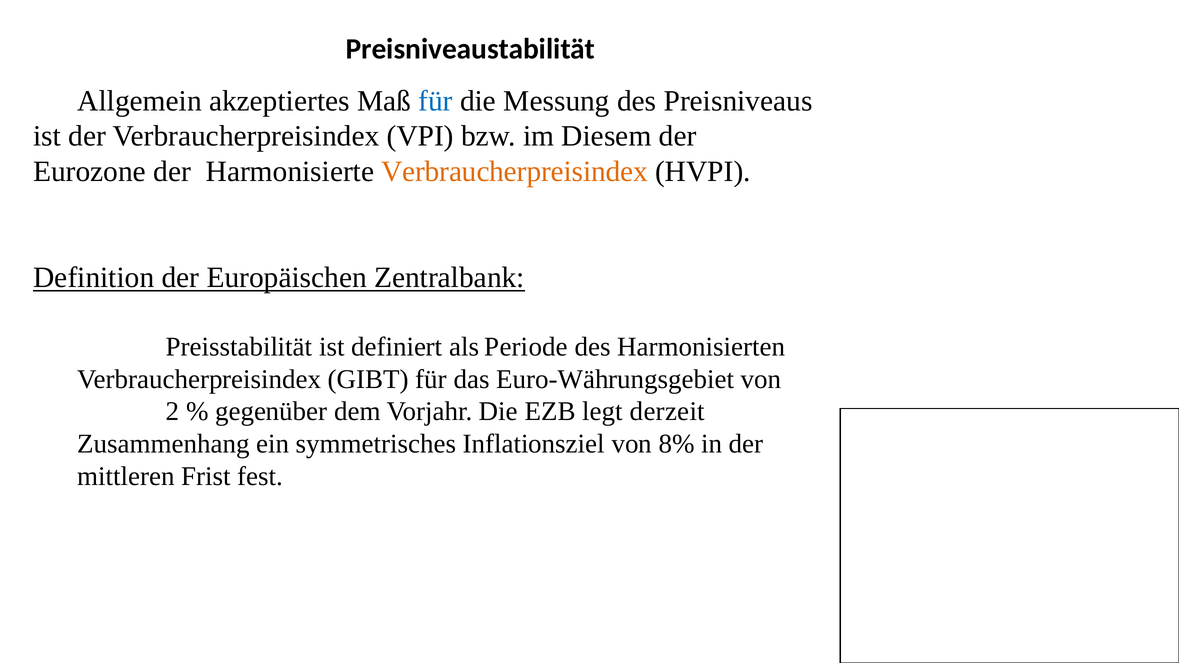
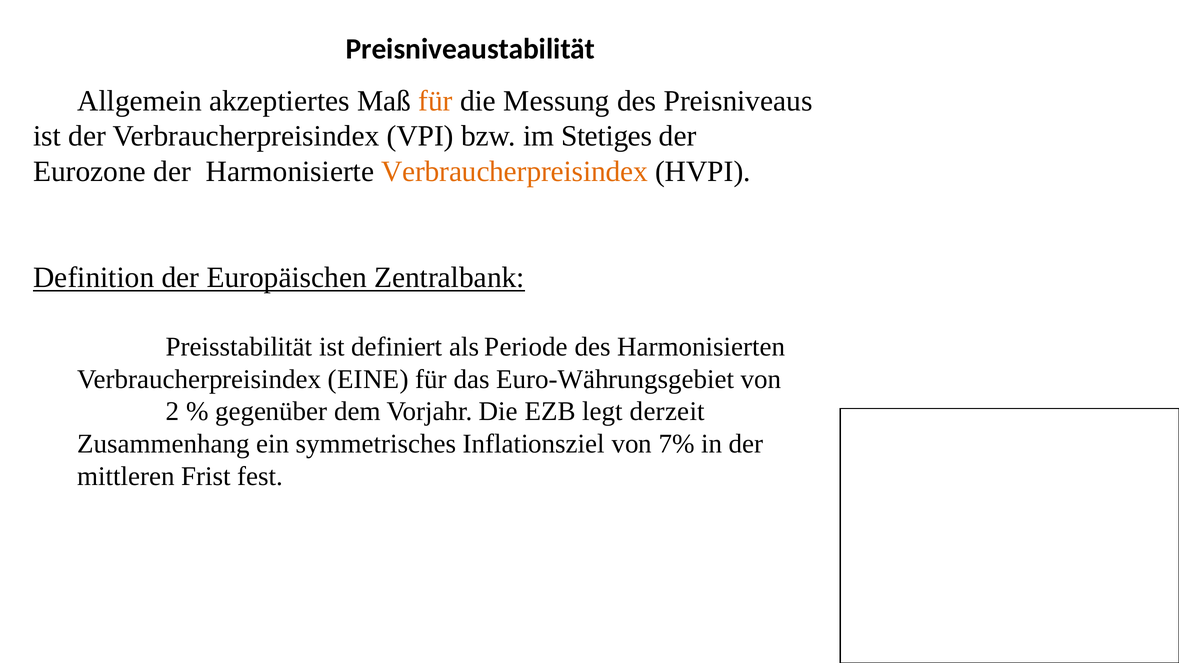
für colour: blue -> orange (435, 101)
Diesem: Diesem -> Stetiges (607, 136)
GIBT: GIBT -> EINE (368, 379)
8%: 8% -> 7% (677, 444)
